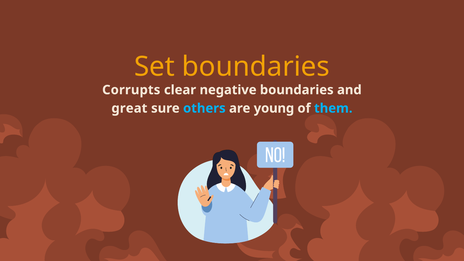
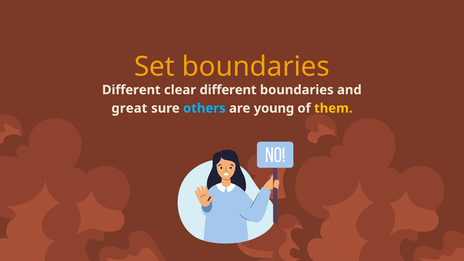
Corrupts: Corrupts -> Different (131, 90)
clear negative: negative -> different (228, 90)
them colour: light blue -> yellow (333, 108)
